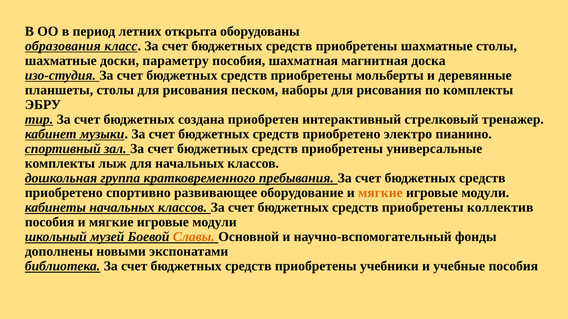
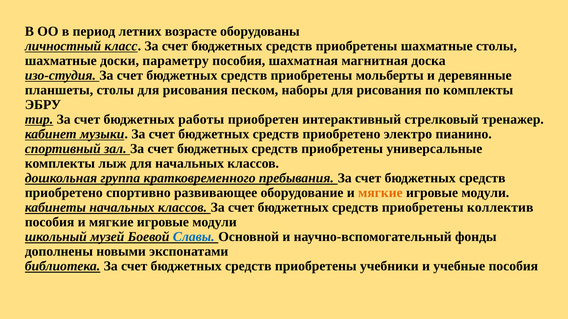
открыта: открыта -> возрасте (191, 31)
образования: образования -> личностный (63, 46)
создана: создана -> работы (201, 120)
Славы colour: orange -> blue (194, 237)
